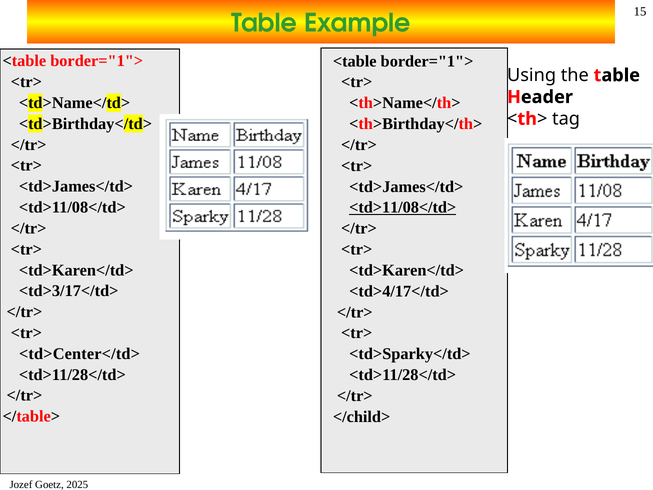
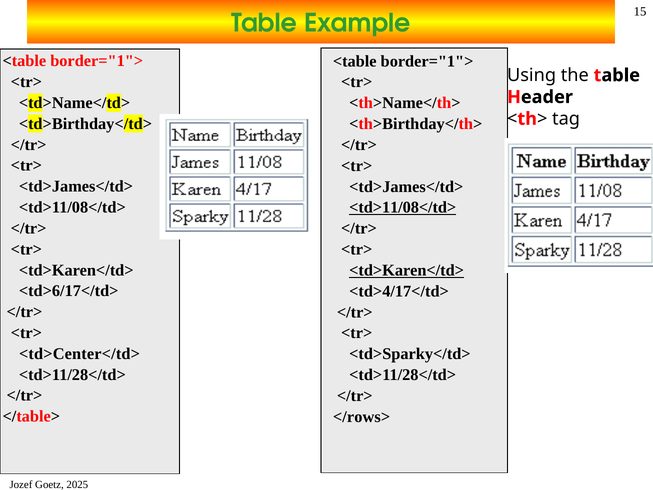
<td>Karen</td> underline: none -> present (407, 270)
<td>3/17</td>: <td>3/17</td> -> <td>6/17</td> (69, 291)
</child>: </child> -> </rows> (362, 416)
